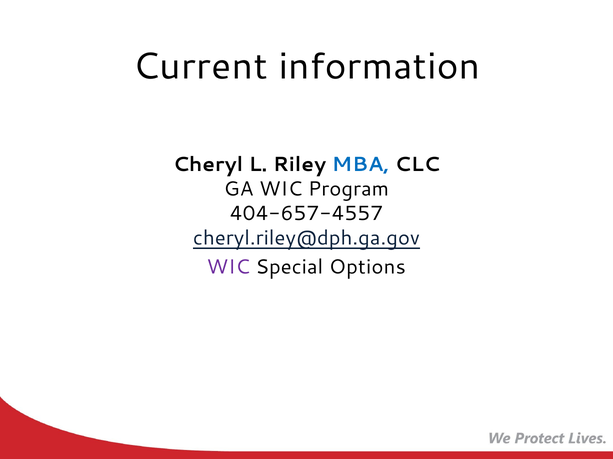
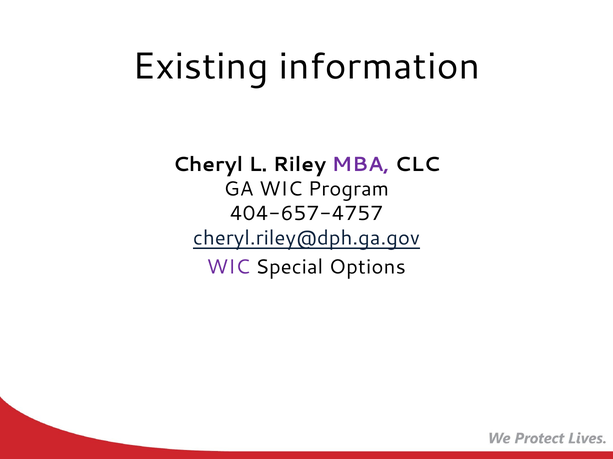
Current: Current -> Existing (200, 66)
MBA colour: blue -> purple (360, 165)
404-657-4557: 404-657-4557 -> 404-657-4757 (306, 214)
